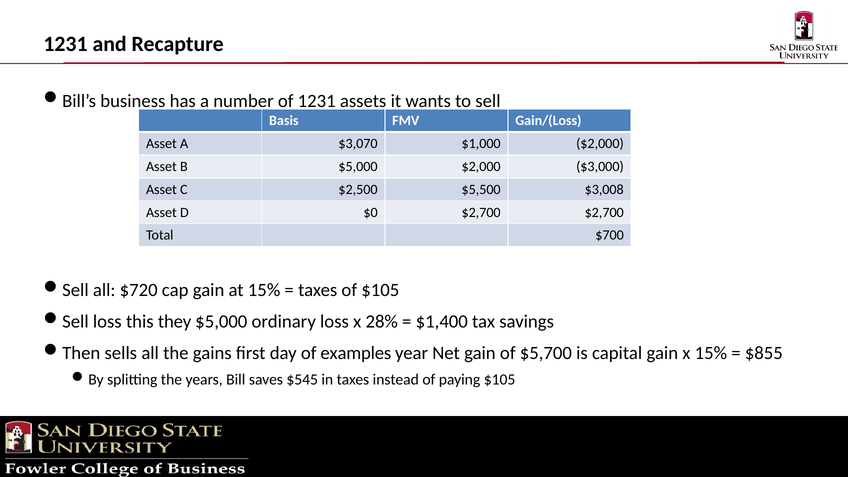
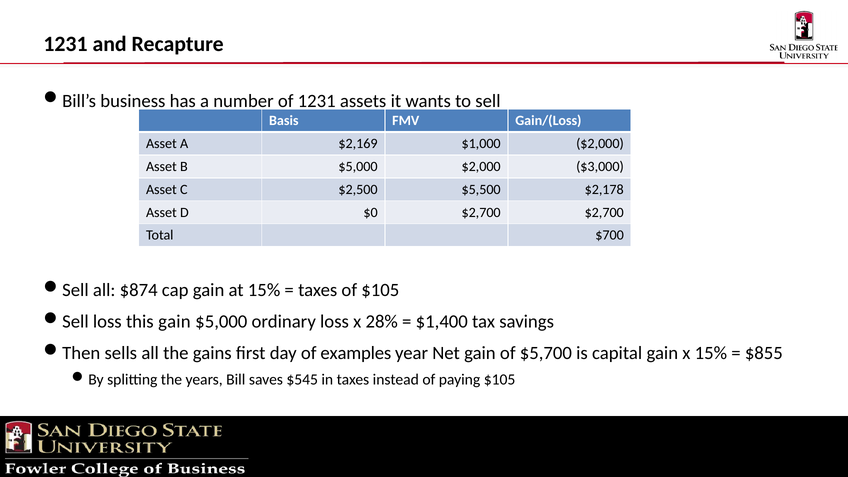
$3,070: $3,070 -> $2,169 (358, 144)
$3,008: $3,008 -> $2,178 (604, 189)
$720: $720 -> $874 (139, 290)
this they: they -> gain (174, 322)
